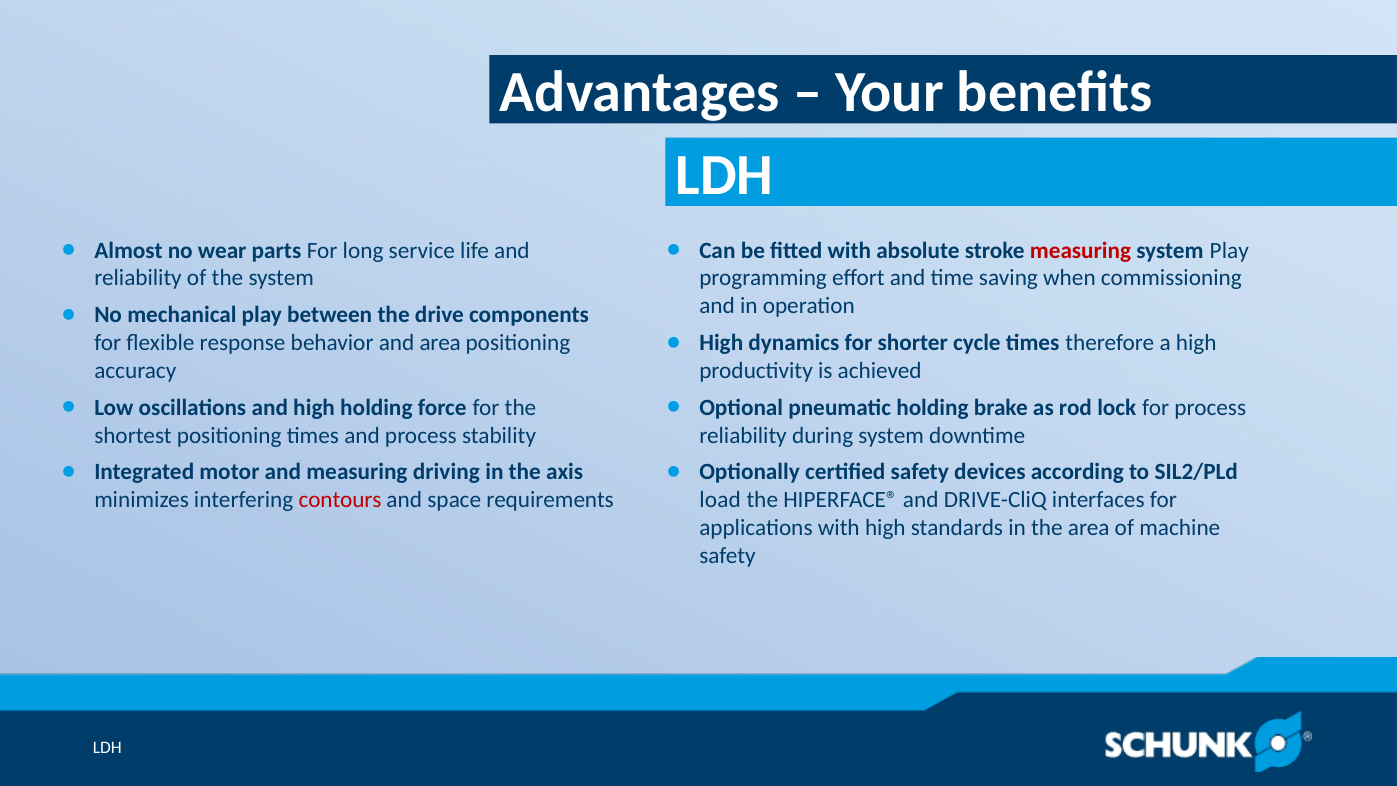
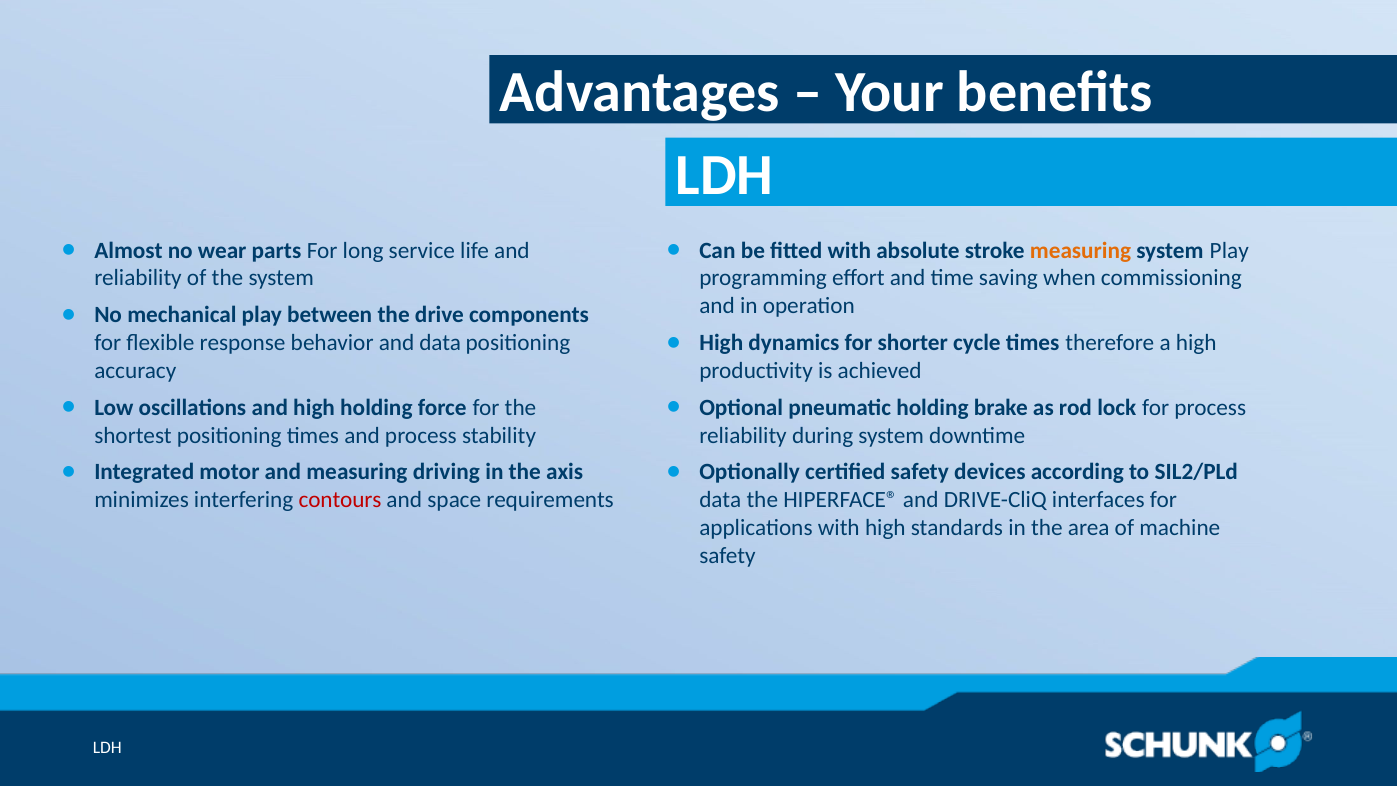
measuring colour: red -> orange (1081, 250)
and area: area -> data (440, 343)
load: load -> data (720, 500)
